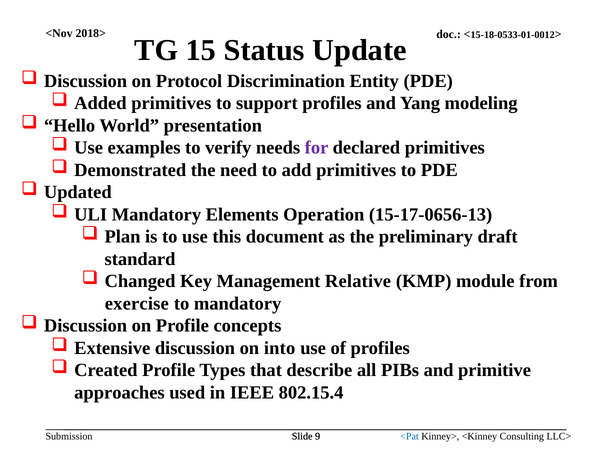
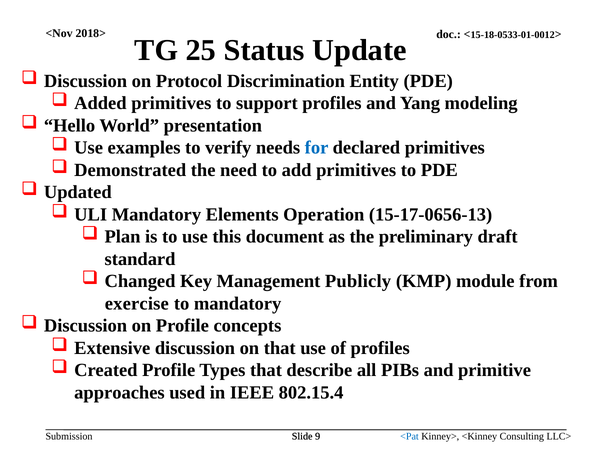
15: 15 -> 25 (201, 50)
for colour: purple -> blue (317, 148)
Relative: Relative -> Publicly (358, 281)
on into: into -> that (280, 348)
